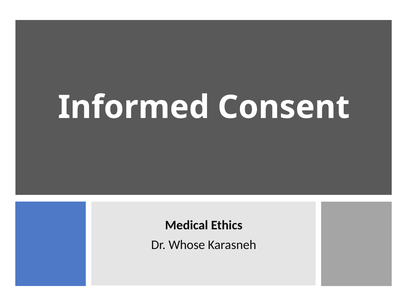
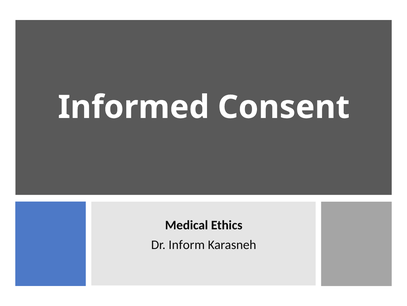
Whose: Whose -> Inform (187, 244)
